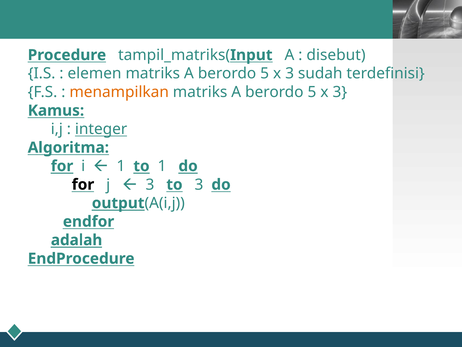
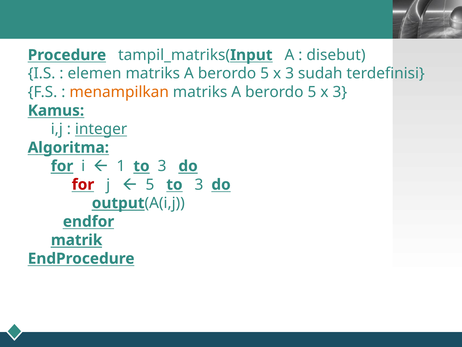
1 to 1: 1 -> 3 (162, 166)
for colour: black -> red (83, 184)
3: 3 -> 5 (150, 184)
adalah: adalah -> matrik (77, 240)
